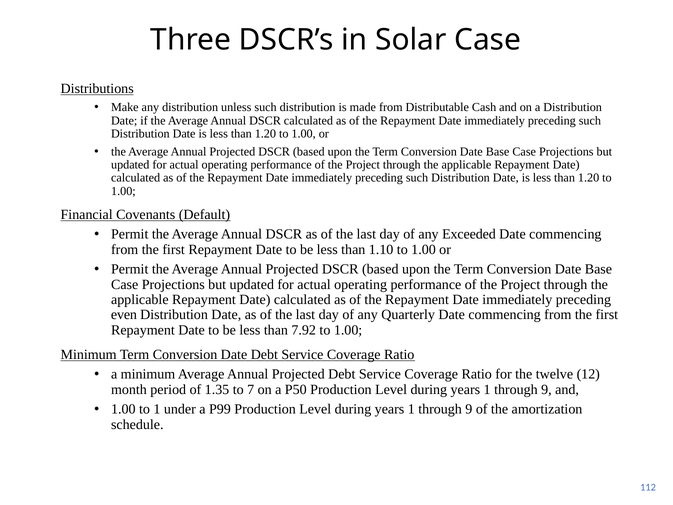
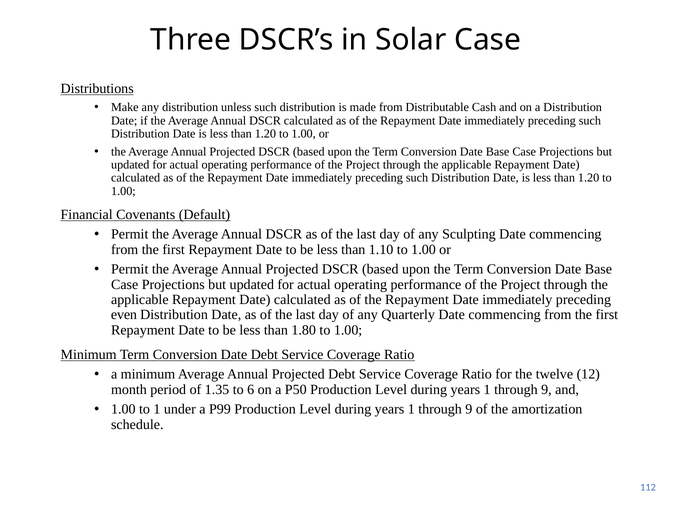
Exceeded: Exceeded -> Sculpting (469, 234)
7.92: 7.92 -> 1.80 (304, 330)
7: 7 -> 6 (251, 389)
